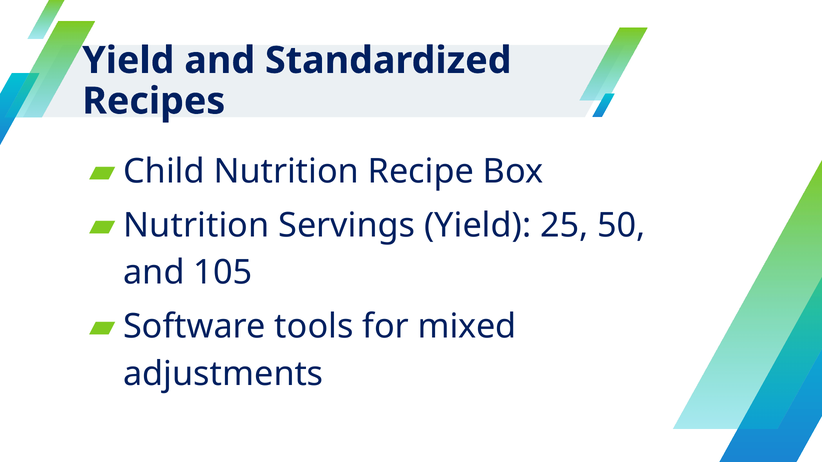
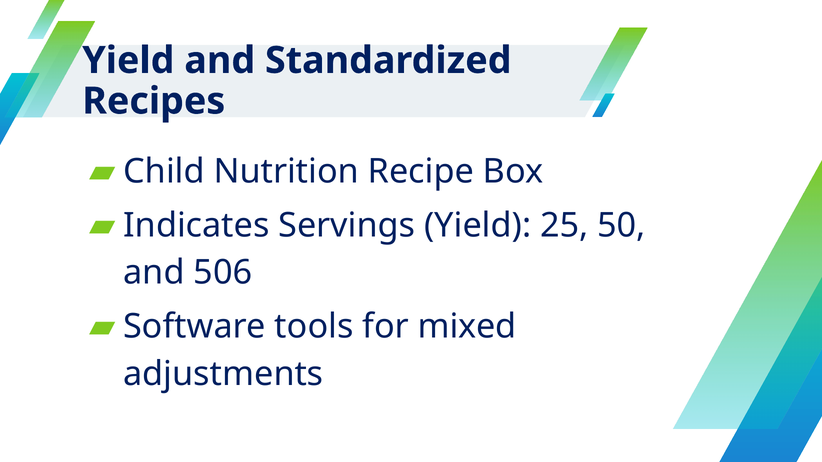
Nutrition: Nutrition -> Indicates (196, 226)
105: 105 -> 506 (223, 273)
